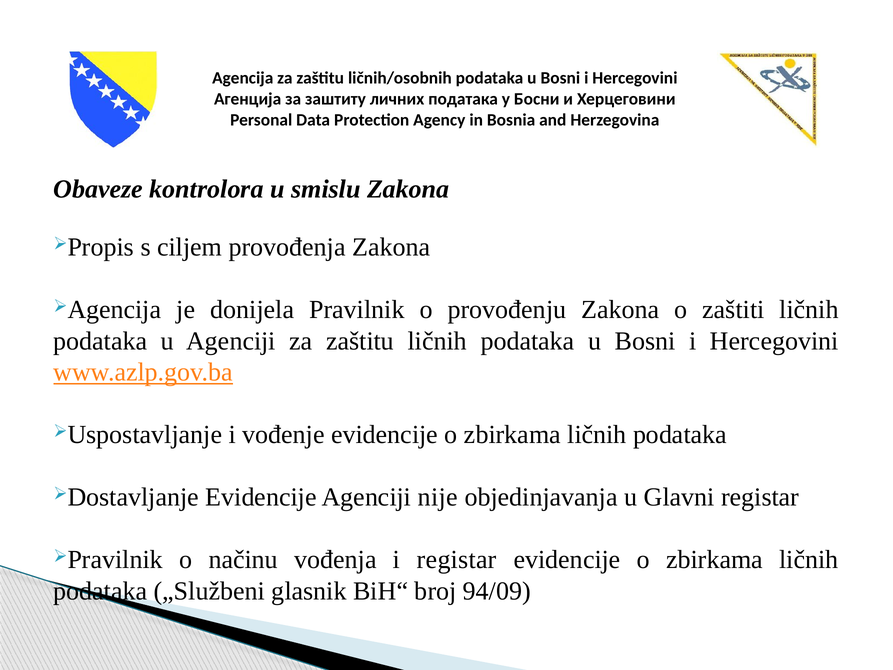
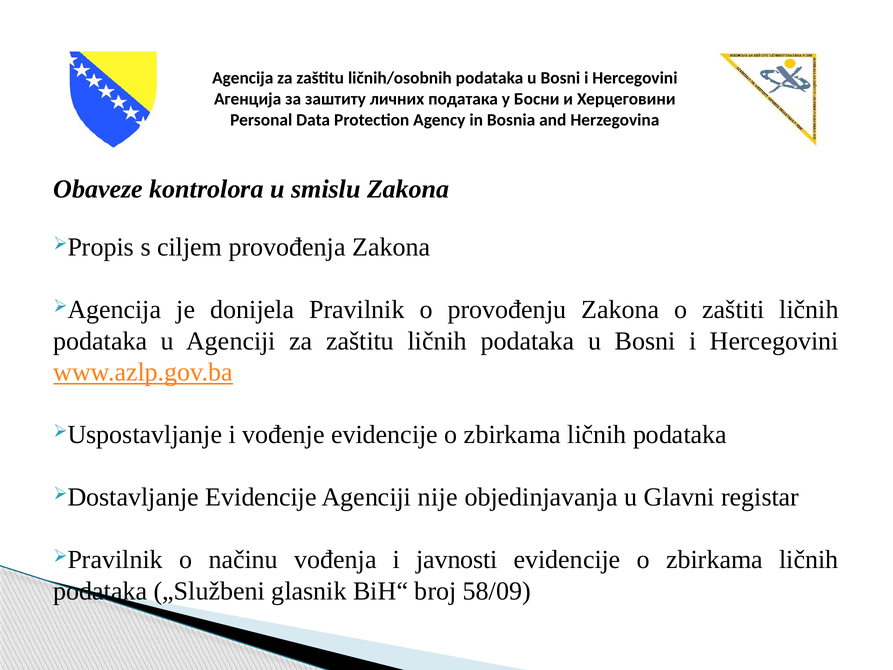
i registar: registar -> javnosti (457, 560)
94/09: 94/09 -> 58/09 (497, 591)
